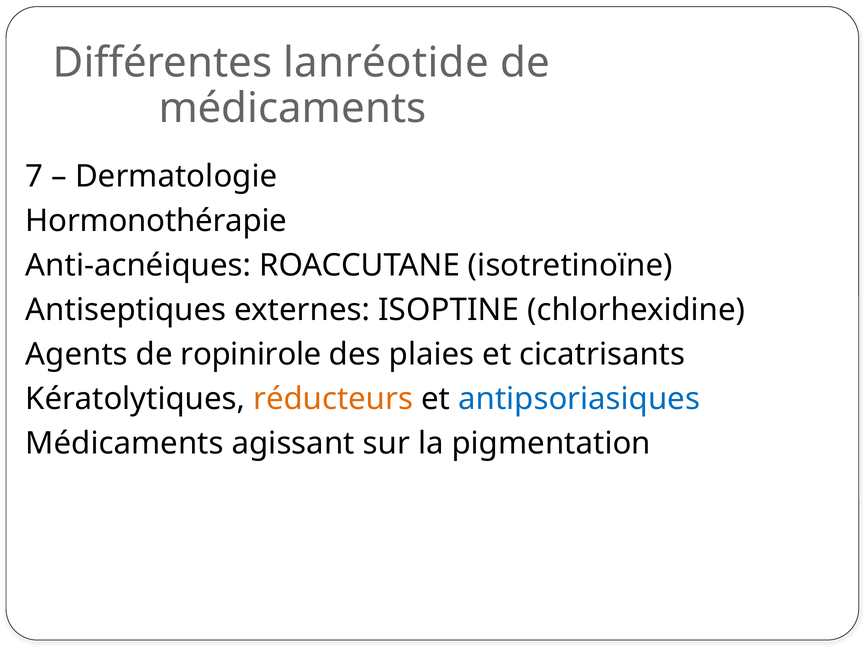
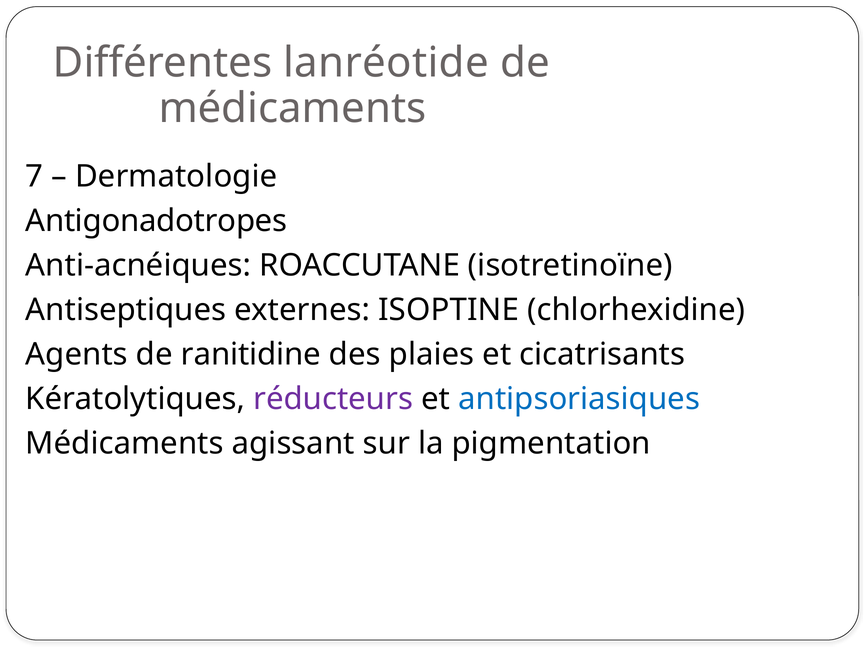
Hormonothérapie: Hormonothérapie -> Antigonadotropes (156, 221)
ropinirole: ropinirole -> ranitidine (251, 354)
réducteurs colour: orange -> purple (333, 399)
